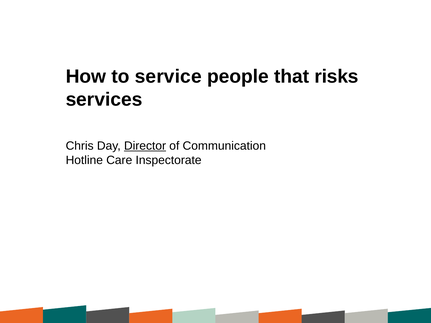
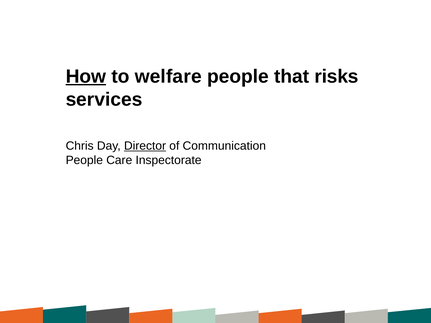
How underline: none -> present (86, 76)
service: service -> welfare (168, 76)
Hotline: Hotline -> People (84, 160)
